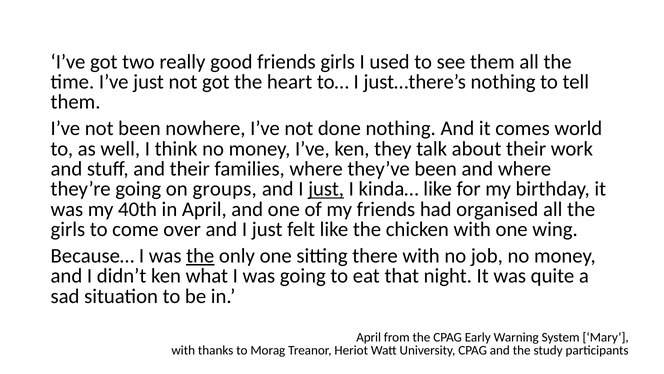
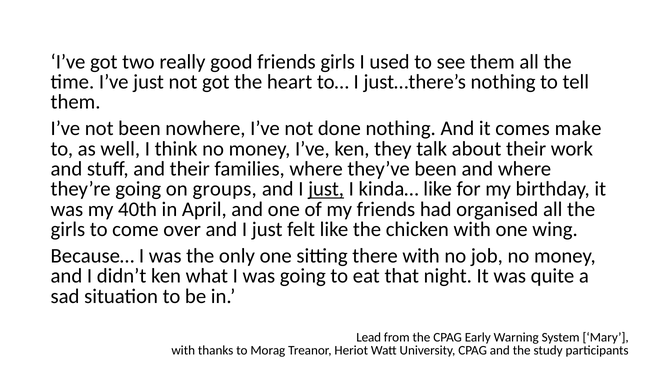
world: world -> make (578, 128)
the underline: present -> none (200, 256)
April: April -> Lead (369, 337)
